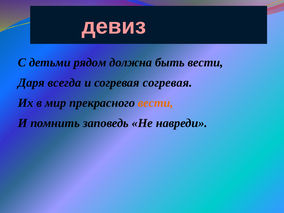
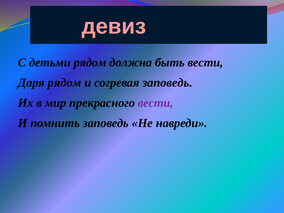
Даря всегда: всегда -> рядом (65, 83)
согревая согревая: согревая -> заповедь (167, 83)
вести colour: orange -> purple (156, 103)
